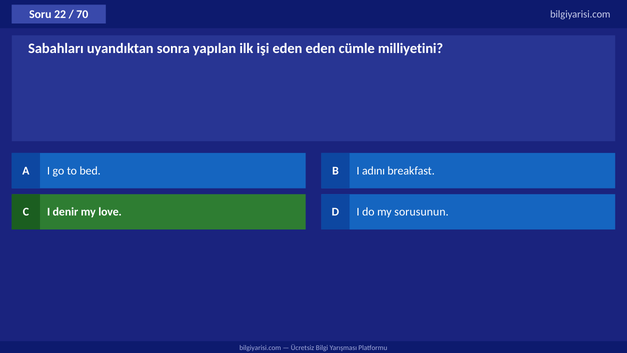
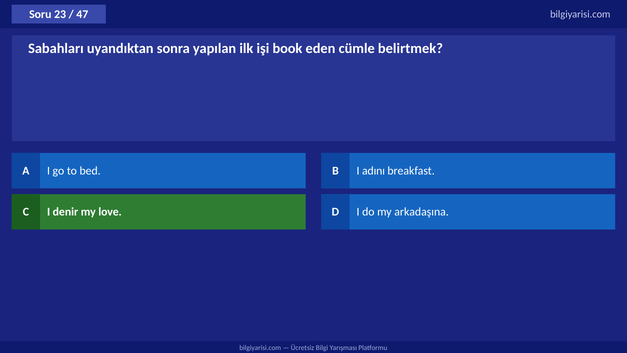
22: 22 -> 23 (60, 14)
70: 70 -> 47 (82, 14)
işi eden: eden -> book (287, 48)
milliyetini: milliyetini -> belirtmek (410, 48)
sorusunun: sorusunun -> arkadaşına (422, 212)
